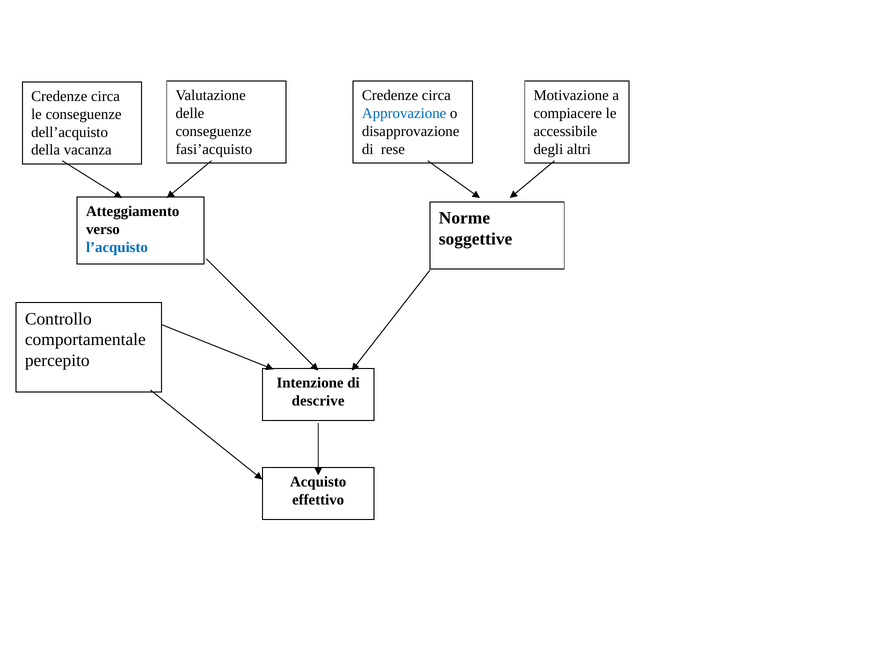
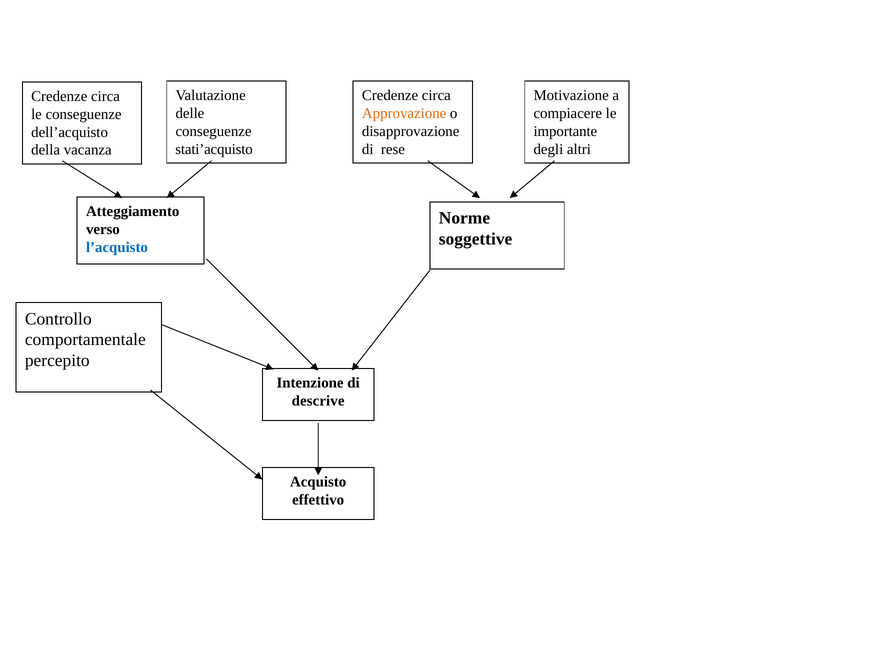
Approvazione colour: blue -> orange (404, 113)
accessibile: accessibile -> importante (565, 131)
fasi’acquisto: fasi’acquisto -> stati’acquisto (214, 149)
